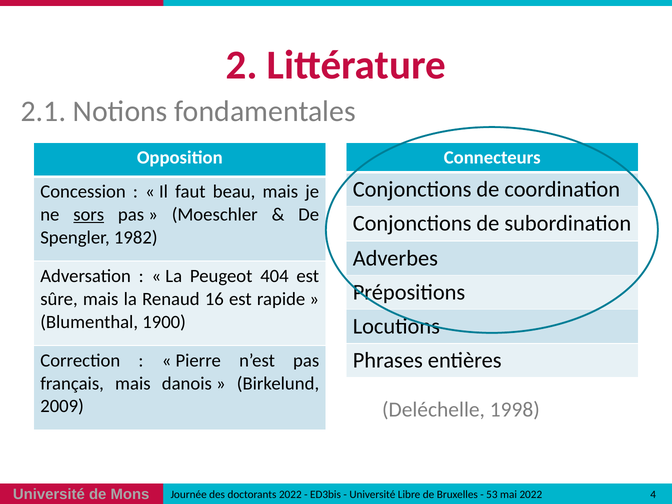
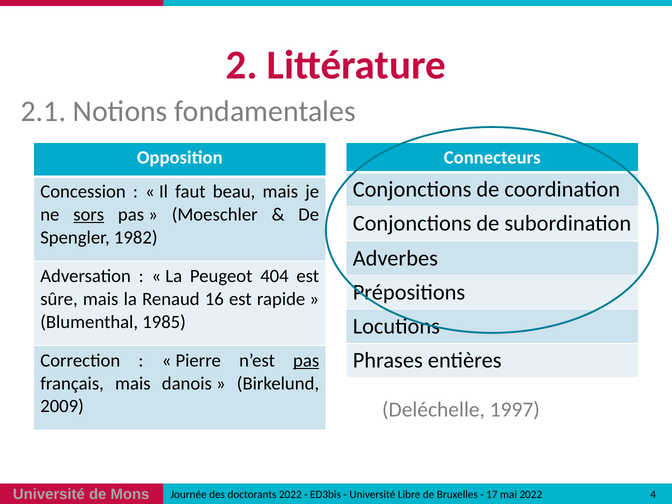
1900: 1900 -> 1985 (164, 322)
pas underline: none -> present (306, 361)
1998: 1998 -> 1997 (515, 409)
53: 53 -> 17 (492, 495)
